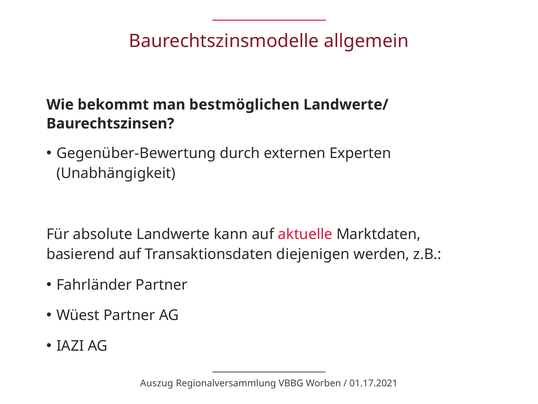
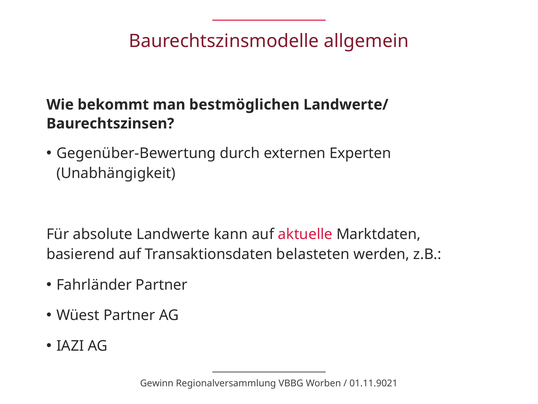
diejenigen: diejenigen -> belasteten (313, 254)
Auszug: Auszug -> Gewinn (157, 383)
01.17.2021: 01.17.2021 -> 01.11.9021 (374, 383)
